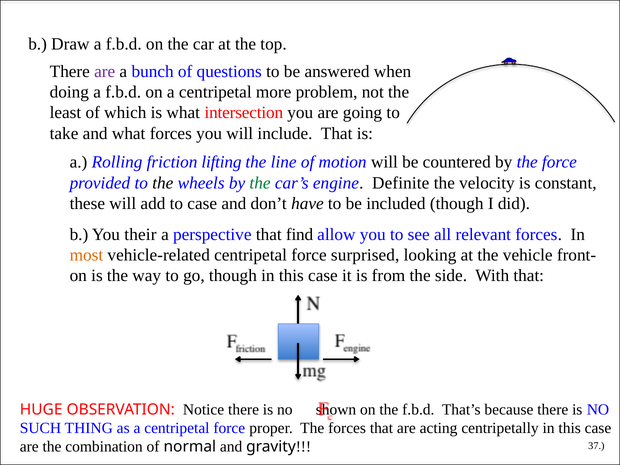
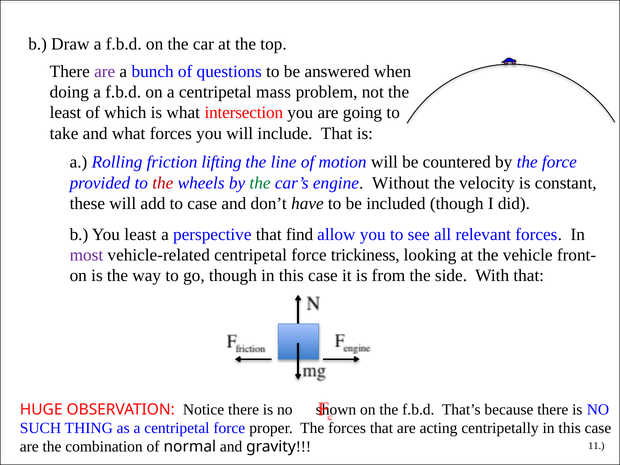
more: more -> mass (274, 92)
the colour: black -> red (163, 183)
Definite: Definite -> Without (401, 183)
You their: their -> least (140, 234)
most colour: orange -> purple (86, 255)
surprised: surprised -> trickiness (365, 255)
37: 37 -> 11 (596, 446)
